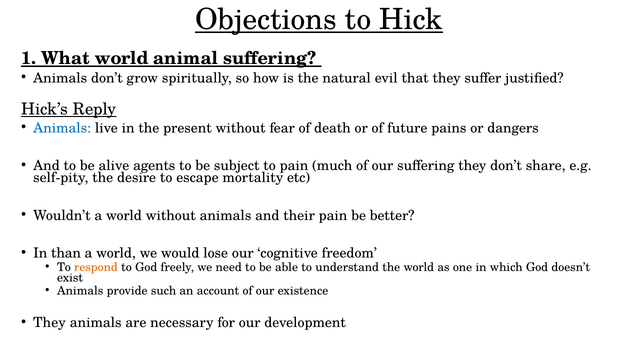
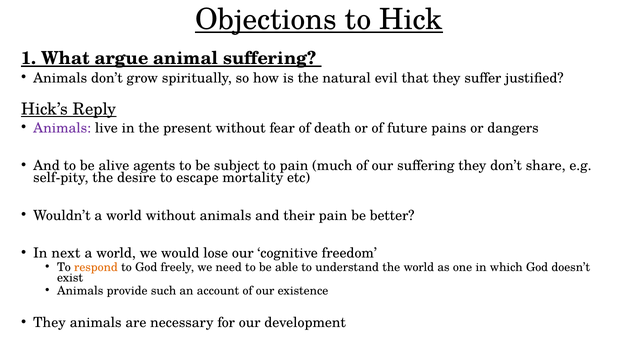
What world: world -> argue (122, 59)
Animals colour: blue -> purple (62, 128)
than: than -> next (66, 253)
